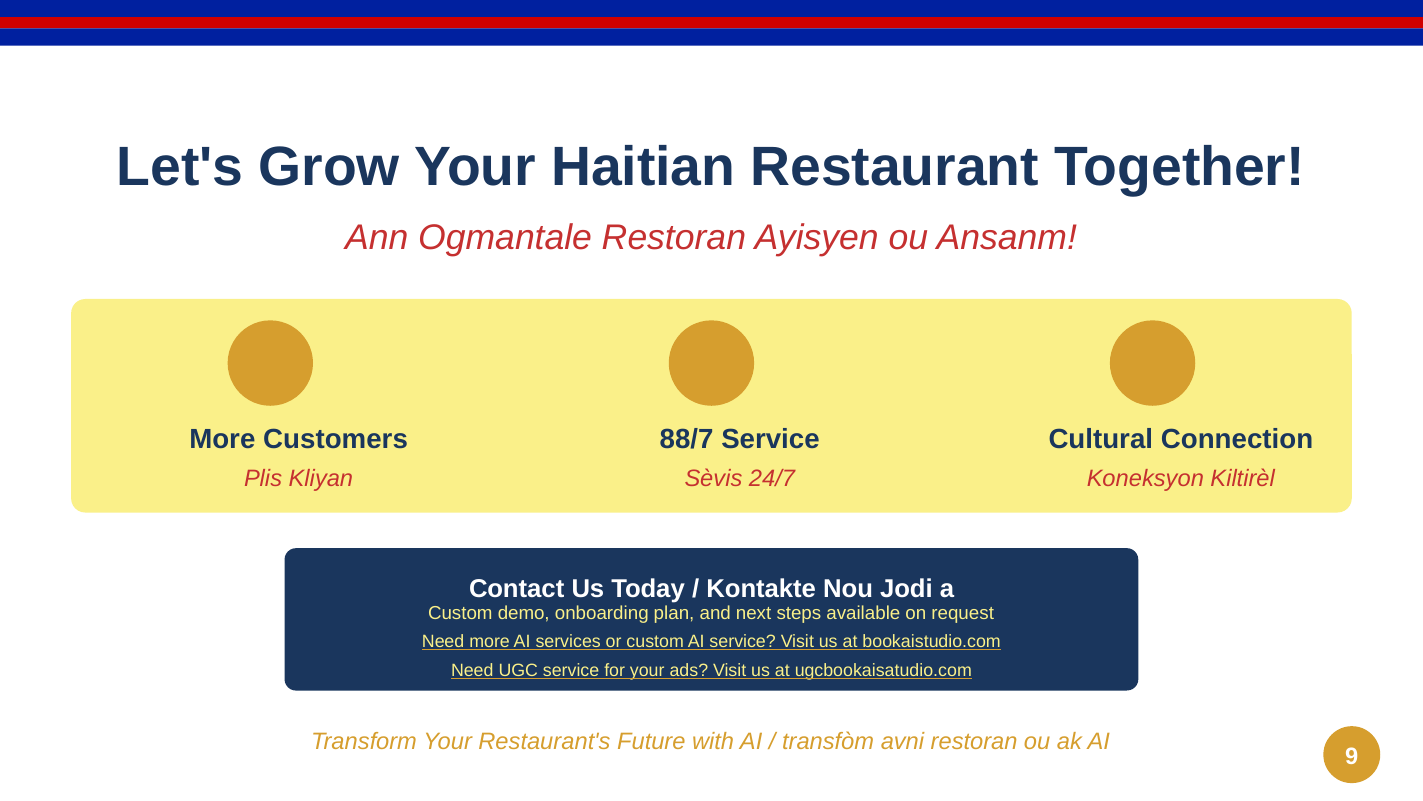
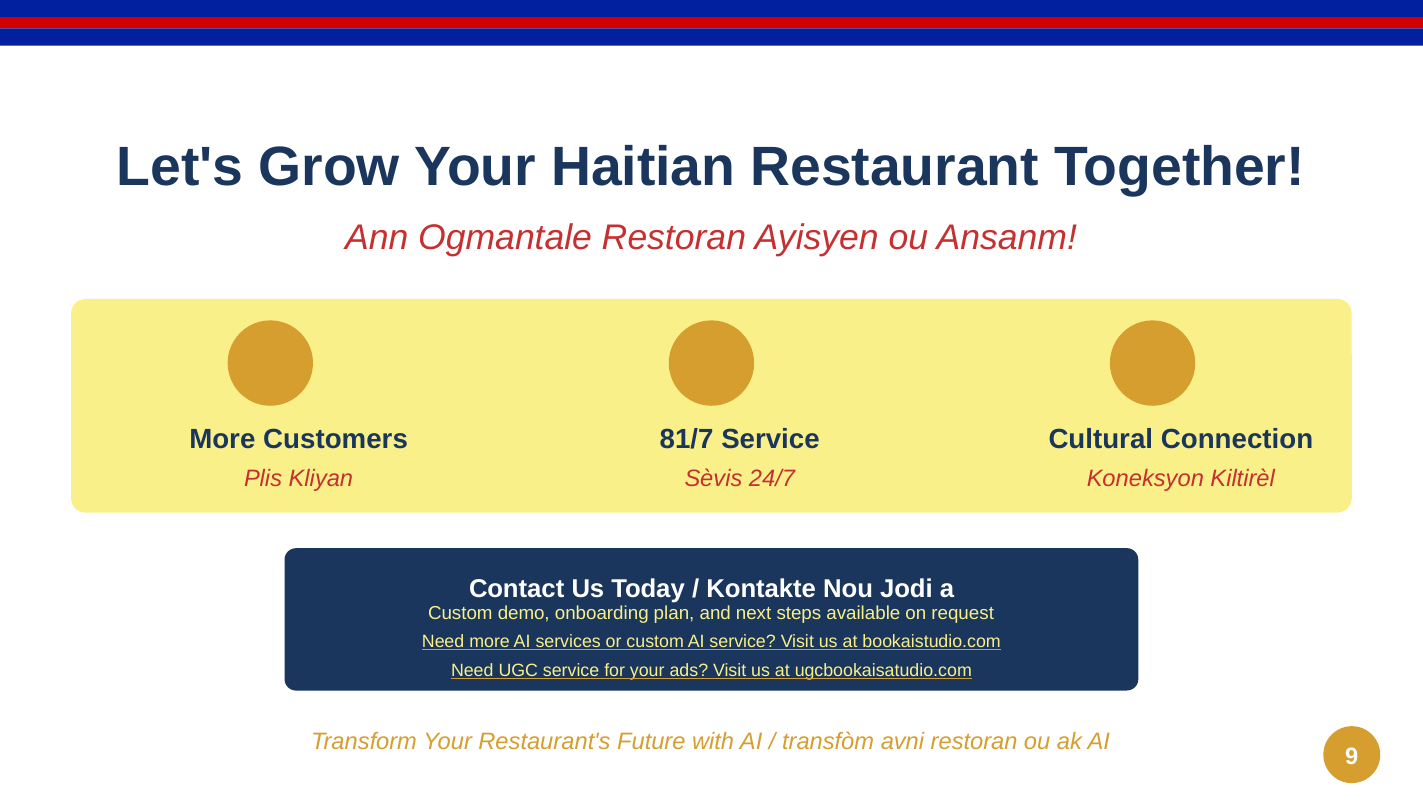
88/7: 88/7 -> 81/7 (687, 440)
